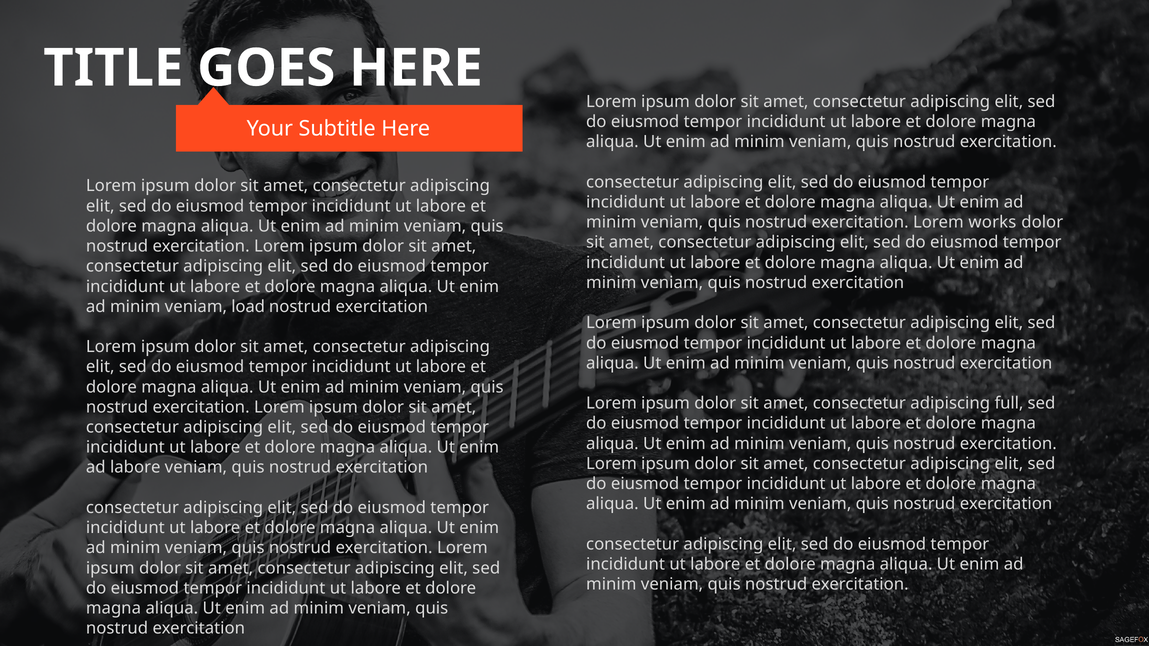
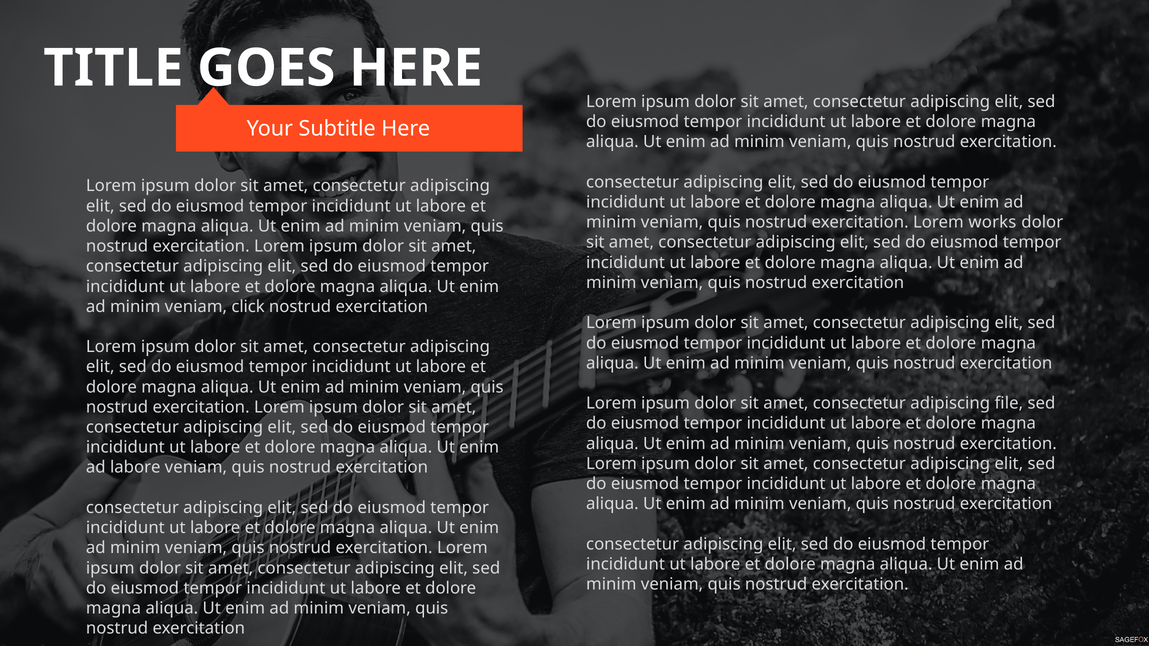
load: load -> click (248, 307)
full: full -> file (1009, 403)
